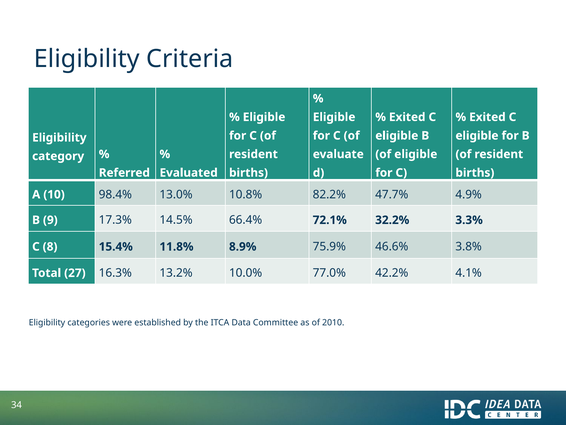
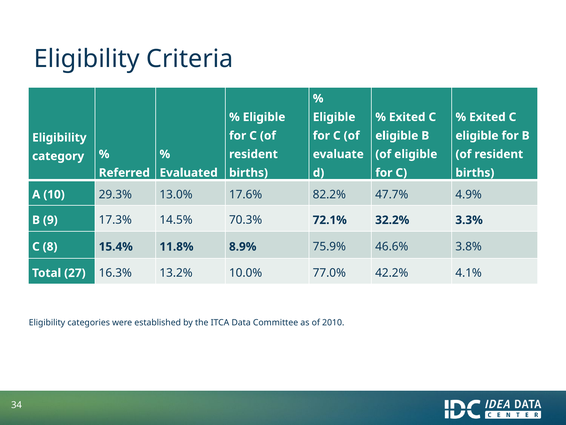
98.4%: 98.4% -> 29.3% (115, 194)
10.8%: 10.8% -> 17.6% (246, 194)
66.4%: 66.4% -> 70.3% (246, 220)
